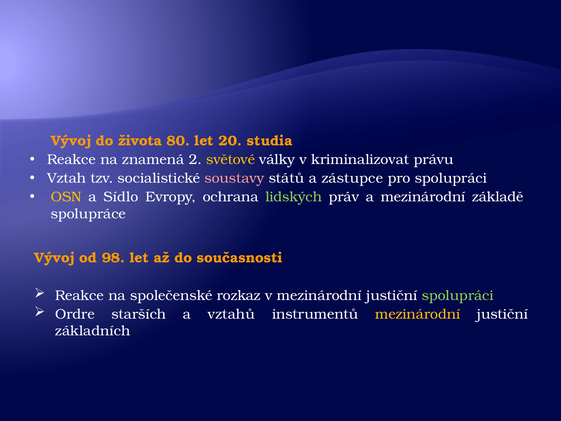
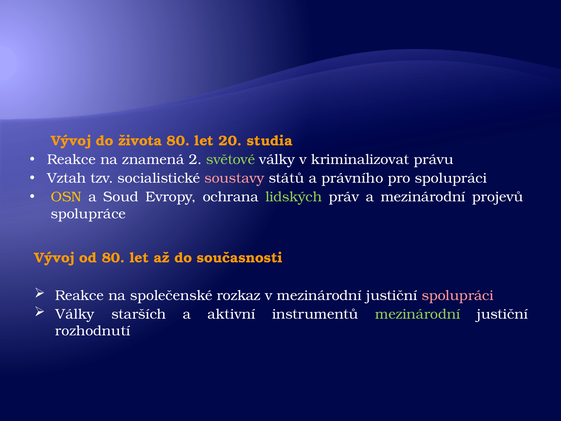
světové colour: yellow -> light green (231, 159)
zástupce: zástupce -> právního (352, 178)
Sídlo: Sídlo -> Soud (121, 197)
základě: základě -> projevů (498, 197)
od 98: 98 -> 80 (113, 258)
spolupráci colour: light green -> pink (458, 295)
Ordre: Ordre -> Války (75, 314)
vztahů: vztahů -> aktivní (231, 314)
mezinárodní colour: yellow -> light green (418, 314)
základních: základních -> rozhodnutí (93, 331)
